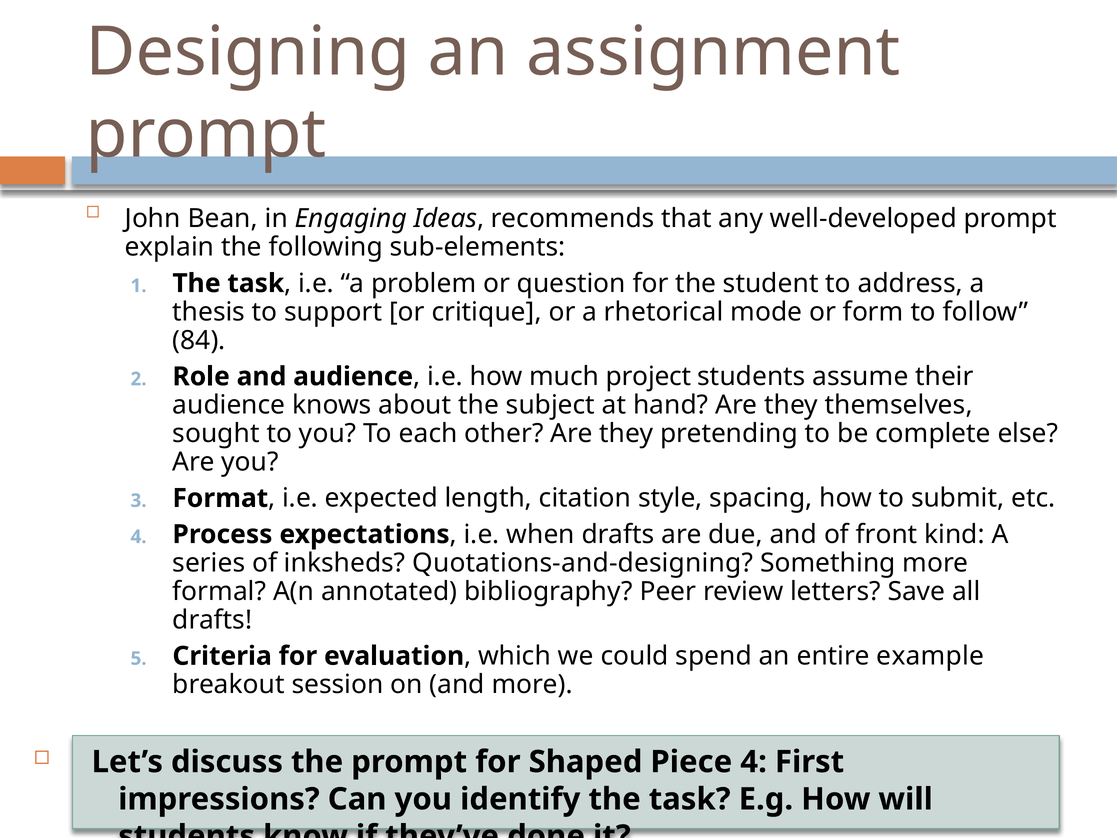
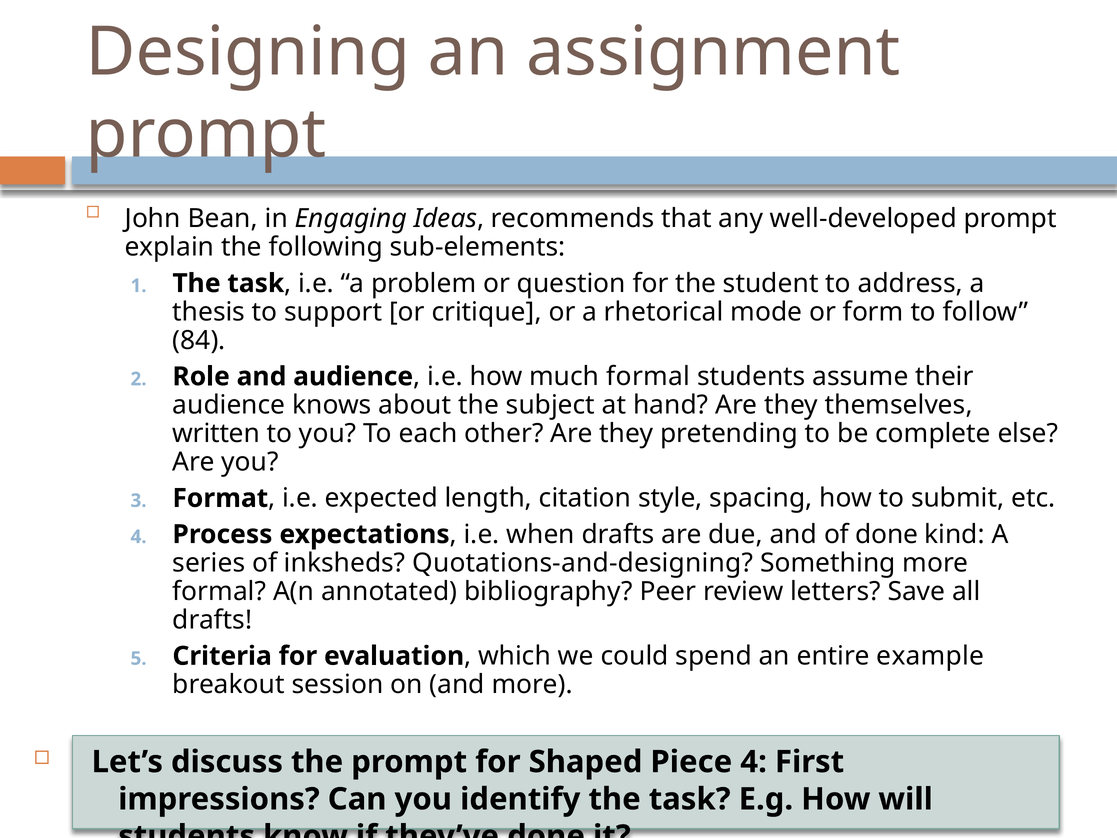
much project: project -> formal (648, 376)
sought: sought -> written (216, 433)
of front: front -> done (887, 534)
